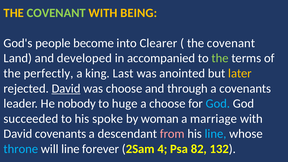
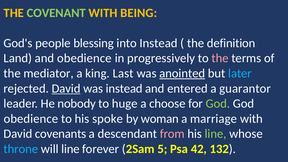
become: become -> blessing (94, 43)
into Clearer: Clearer -> Instead (159, 43)
covenant: covenant -> definition (231, 43)
and developed: developed -> obedience (84, 58)
accompanied: accompanied -> progressively (161, 58)
the colour: light green -> pink (220, 58)
perfectly: perfectly -> mediator (49, 73)
anointed underline: none -> present (182, 73)
later colour: yellow -> light blue (240, 73)
was choose: choose -> instead (124, 88)
through: through -> entered (187, 88)
a covenants: covenants -> guarantor (245, 88)
God colour: light blue -> light green (218, 104)
succeeded: succeeded -> obedience (31, 119)
line colour: light blue -> light green (216, 134)
4: 4 -> 5 (162, 149)
82: 82 -> 42 (199, 149)
